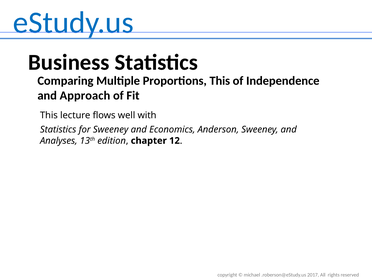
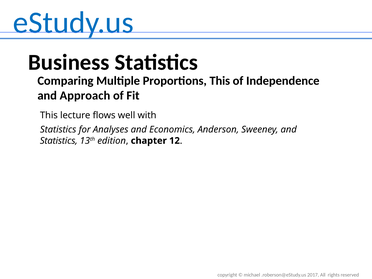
for Sweeney: Sweeney -> Analyses (111, 130)
Analyses: Analyses -> Statistics (59, 141)
